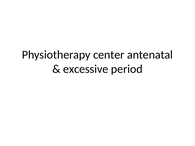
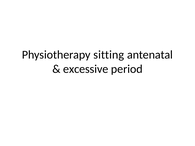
center: center -> sitting (109, 55)
